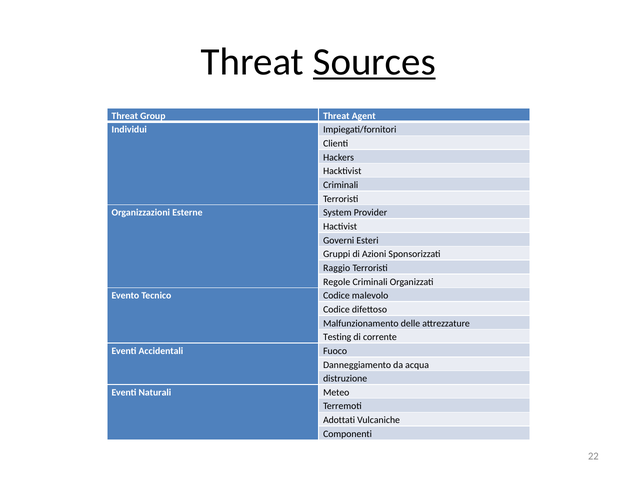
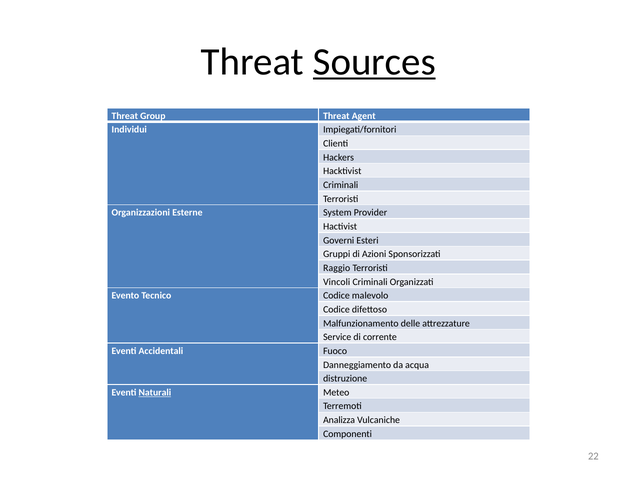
Regole: Regole -> Vincoli (337, 282)
Testing: Testing -> Service (337, 337)
Naturali underline: none -> present (155, 392)
Adottati: Adottati -> Analizza (339, 420)
